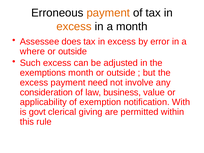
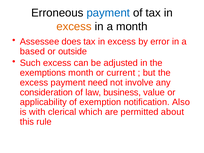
payment colour: orange -> blue (108, 13)
where: where -> based (32, 51)
month or outside: outside -> current (121, 73)
With: With -> Also (181, 102)
govt: govt -> with (37, 112)
giving: giving -> which (91, 112)
within: within -> about (173, 112)
